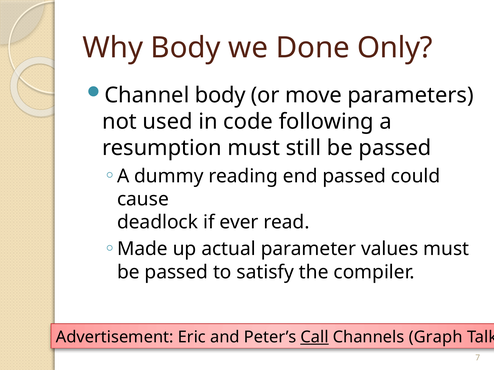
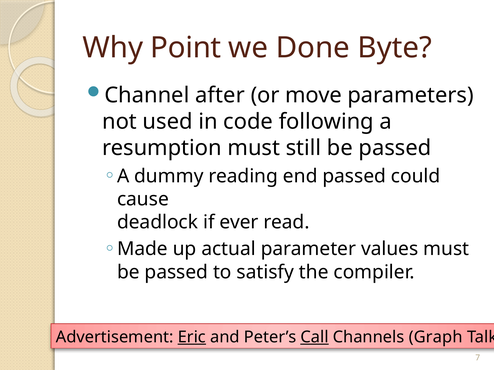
Why Body: Body -> Point (186, 48)
Only: Only -> Byte (395, 48)
Channel body: body -> after (220, 95)
Eric underline: none -> present (192, 338)
